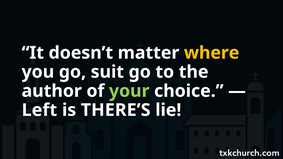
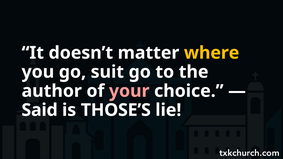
your colour: light green -> pink (129, 91)
Left: Left -> Said (40, 110)
THERE’S: THERE’S -> THOSE’S (116, 110)
